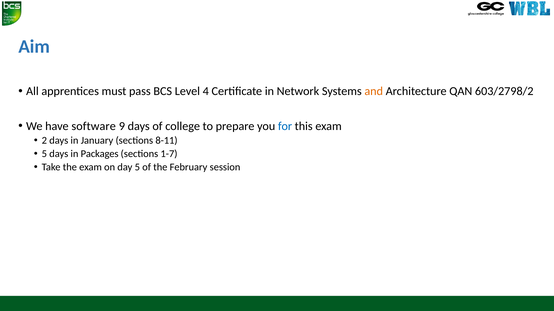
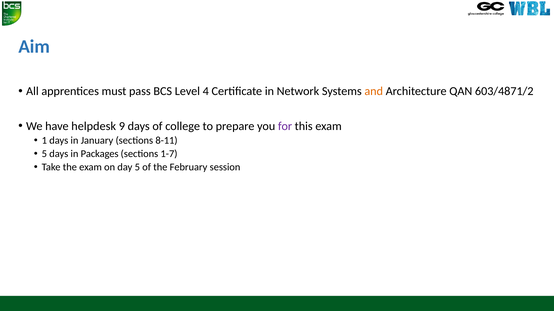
603/2798/2: 603/2798/2 -> 603/4871/2 (504, 91)
software: software -> helpdesk (94, 126)
for colour: blue -> purple (285, 126)
2: 2 -> 1 (44, 141)
